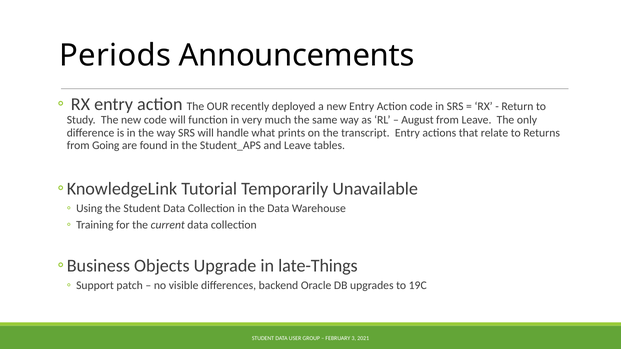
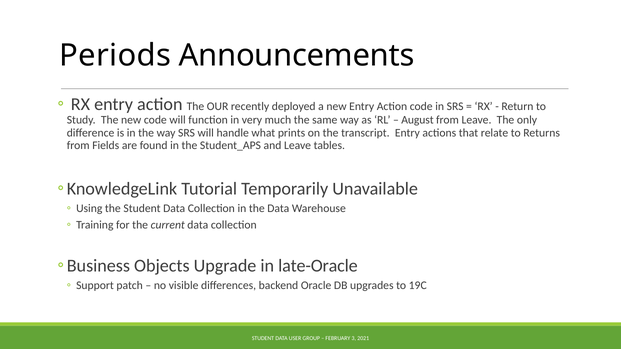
Going: Going -> Fields (106, 145)
late-Things: late-Things -> late-Oracle (318, 266)
